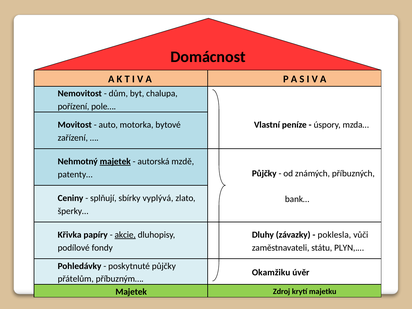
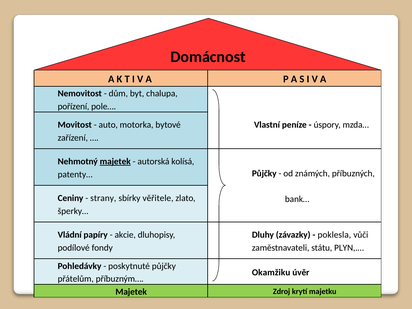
mzdě: mzdě -> kolísá (183, 162)
splňují: splňují -> strany (103, 198)
vyplývá: vyplývá -> věřitele (158, 198)
Křivka: Křivka -> Vládní (70, 235)
akcie underline: present -> none (125, 235)
